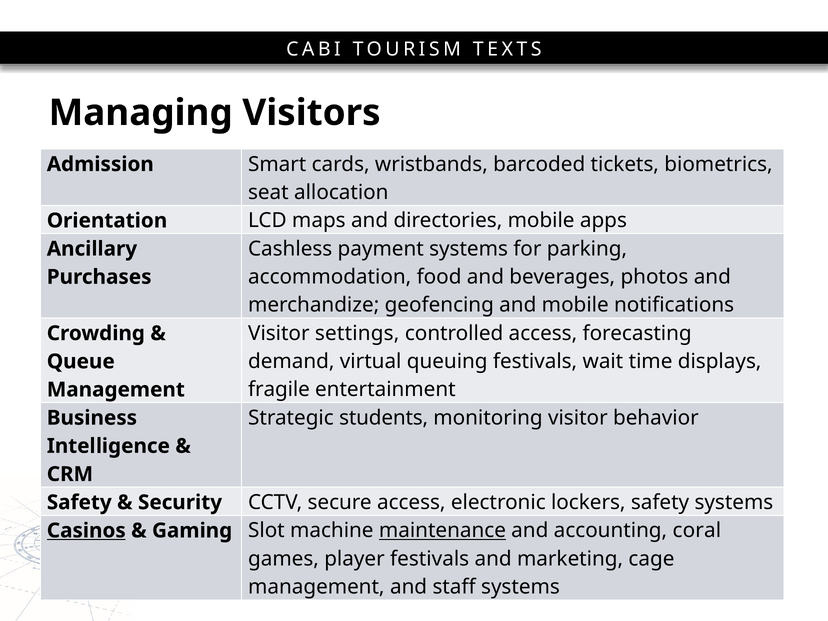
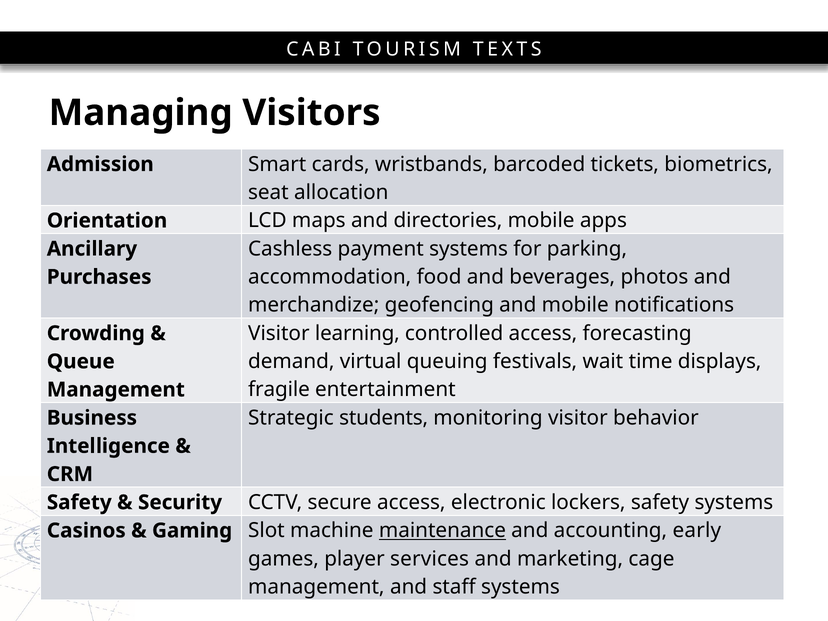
settings: settings -> learning (357, 333)
Casinos underline: present -> none (86, 531)
coral: coral -> early (697, 531)
player festivals: festivals -> services (430, 559)
